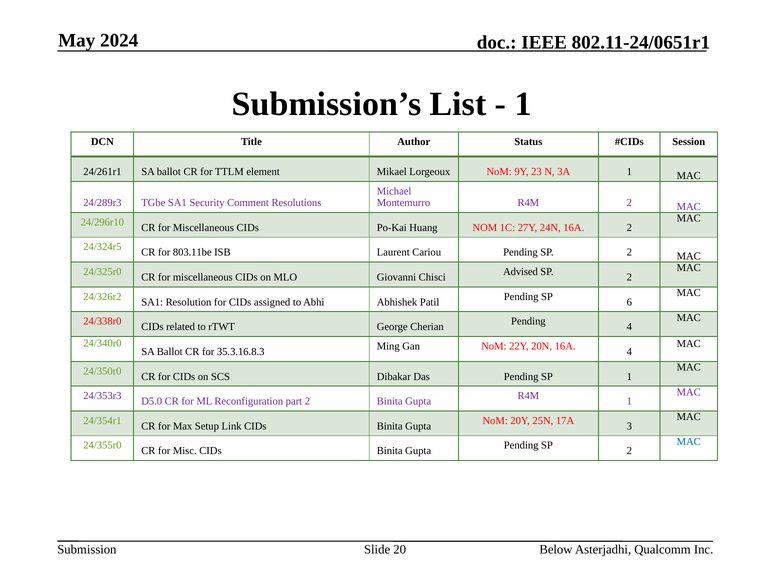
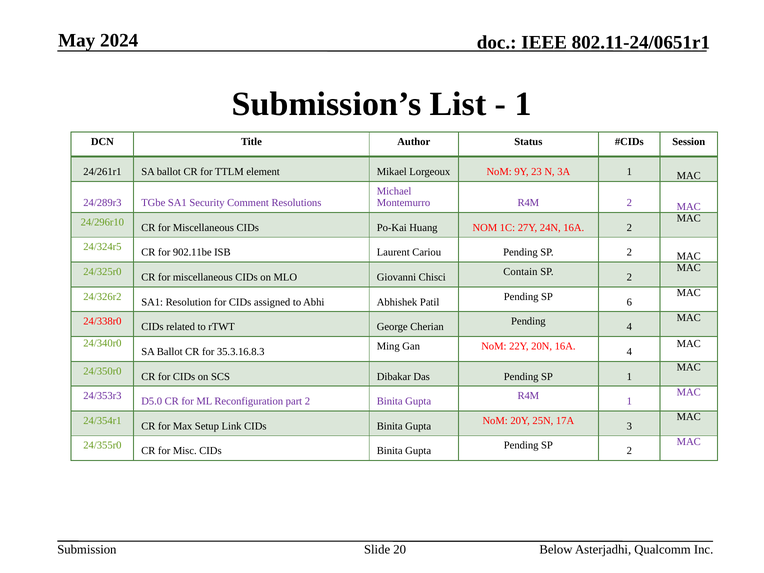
803.11be: 803.11be -> 902.11be (192, 252)
Advised: Advised -> Contain (520, 272)
MAC colour: blue -> purple (689, 442)
